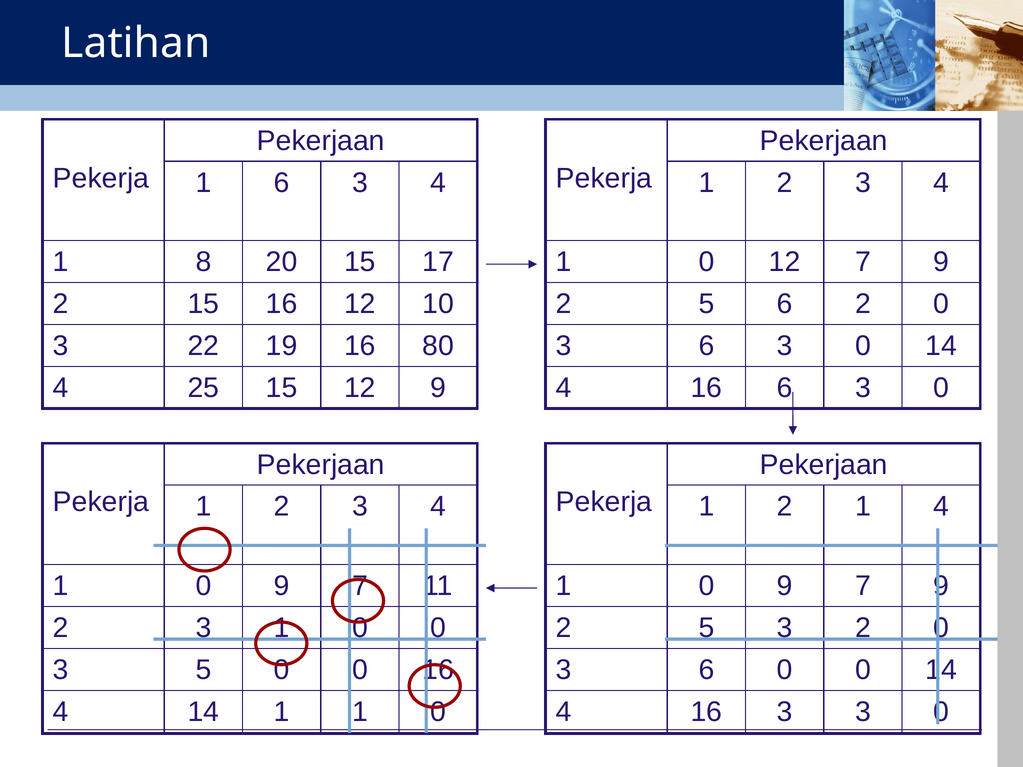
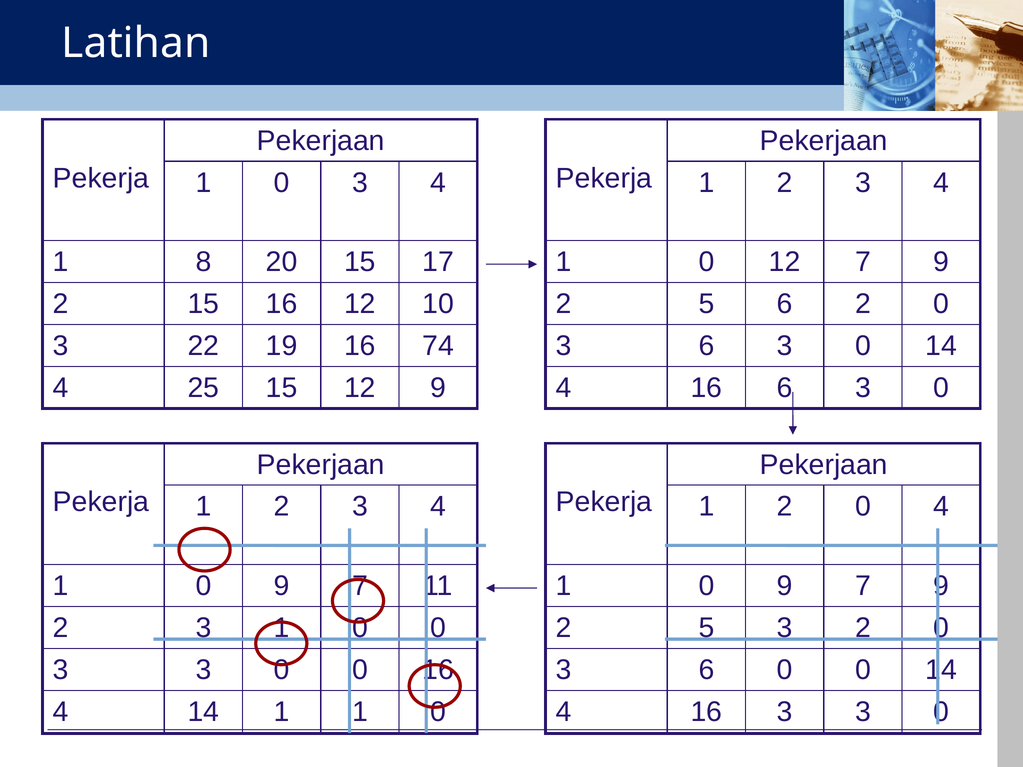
6: 6 -> 0 (282, 183)
80: 80 -> 74 (438, 346)
1 2 1: 1 -> 0 (863, 507)
5: 5 -> 3 (203, 670)
